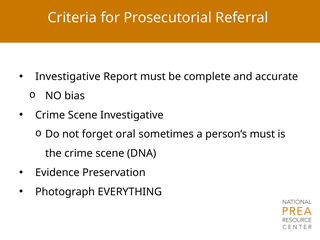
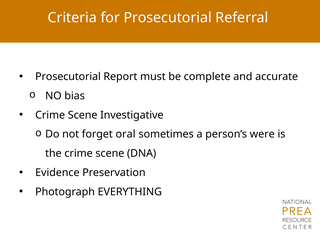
Investigative: Investigative -> Prosecutorial (68, 77)
person’s must: must -> were (262, 134)
